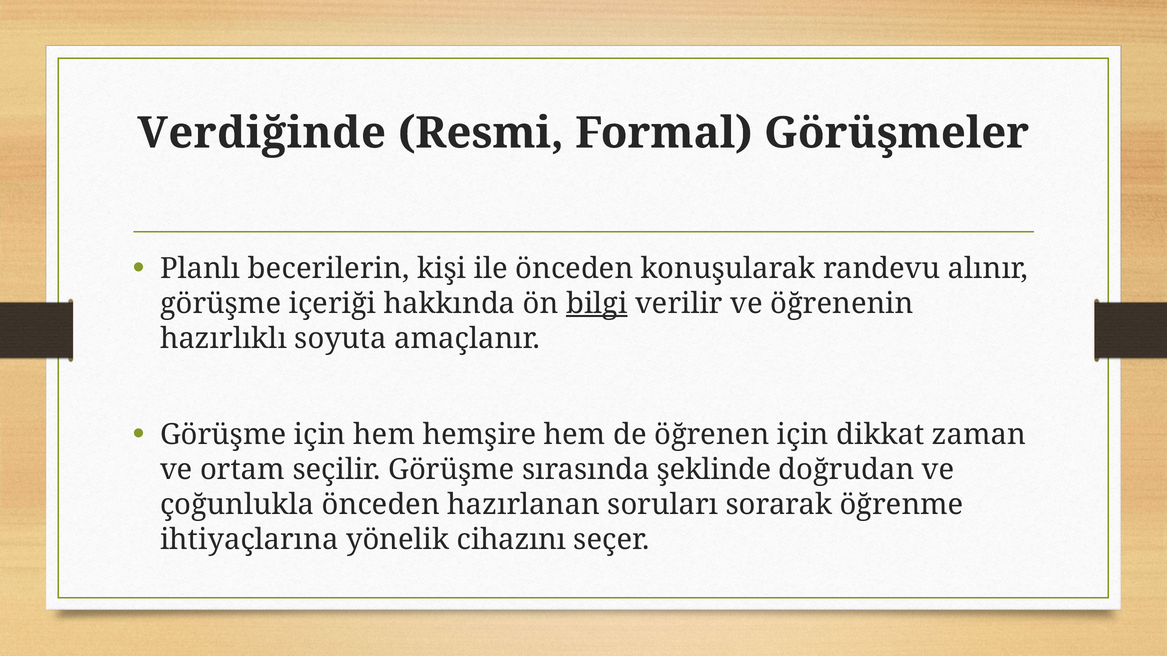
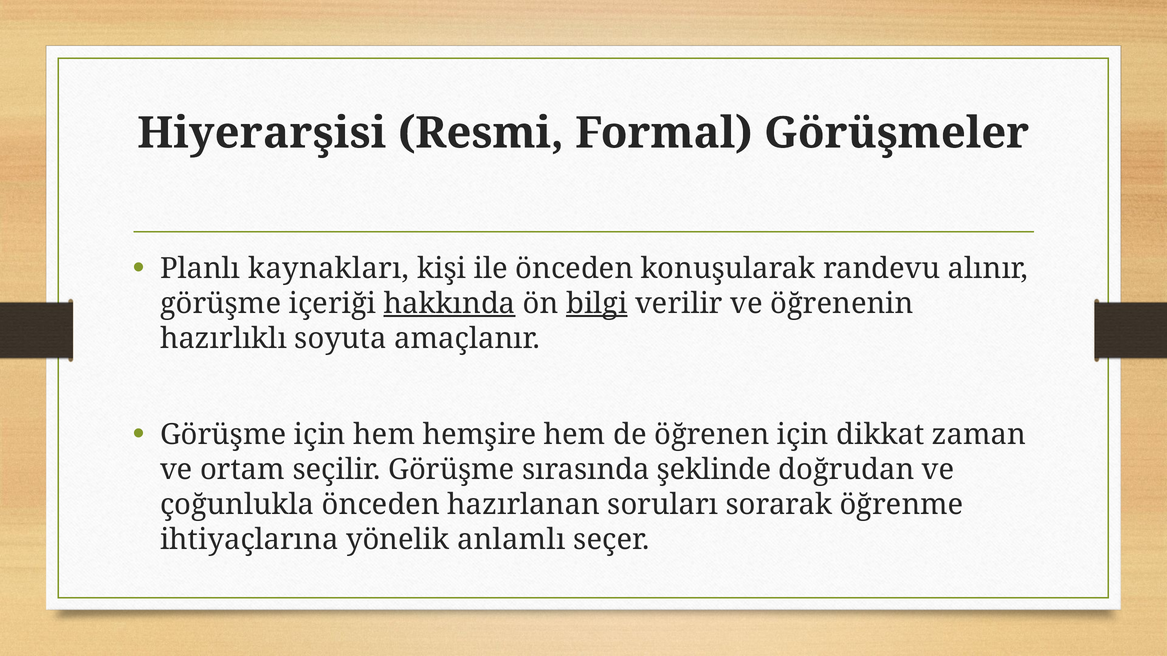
Verdiğinde: Verdiğinde -> Hiyerarşisi (262, 133)
becerilerin: becerilerin -> kaynakları (329, 269)
hakkında underline: none -> present (450, 304)
cihazını: cihazını -> anlamlı (511, 540)
